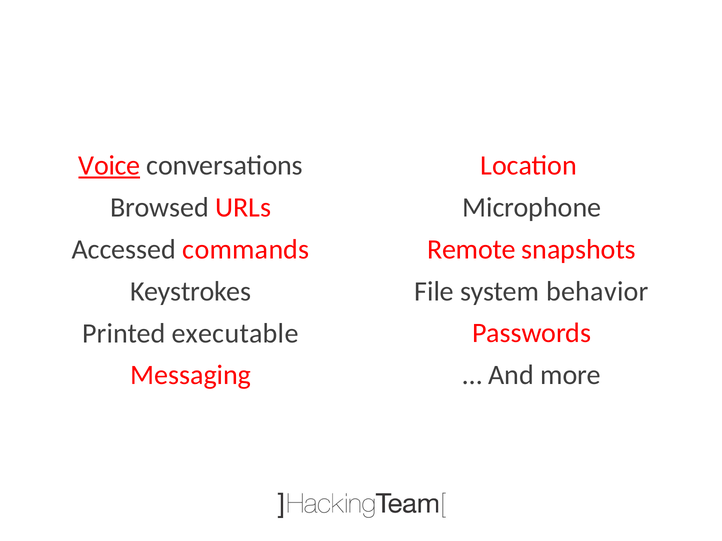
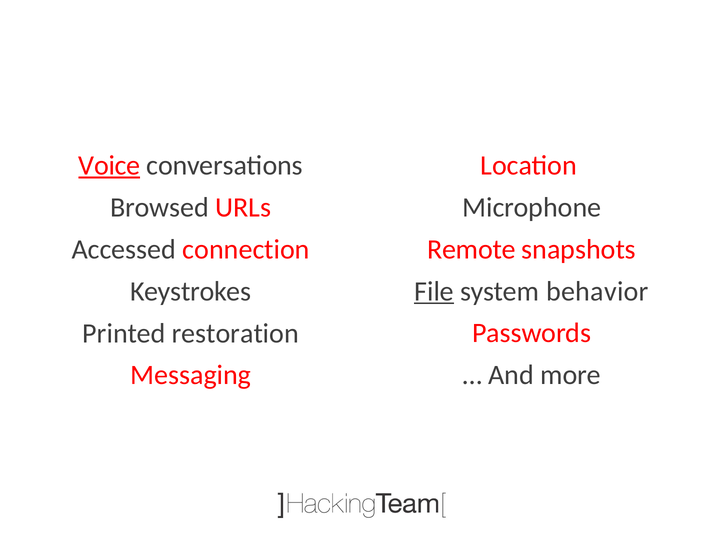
commands: commands -> connection (246, 250)
File underline: none -> present (434, 292)
executable: executable -> restoration (235, 334)
